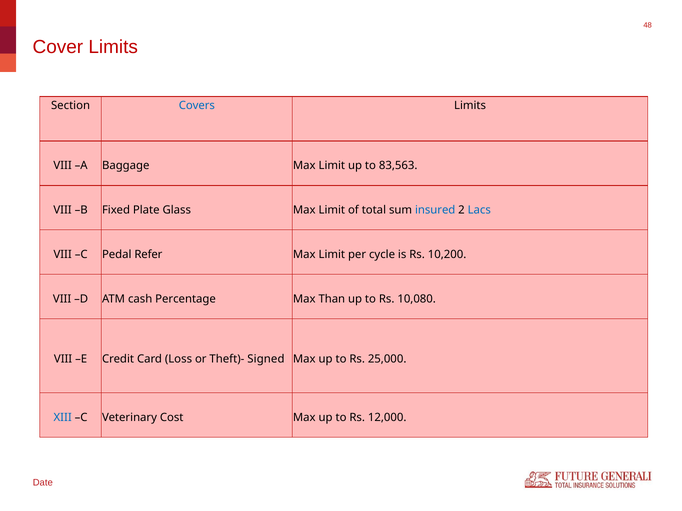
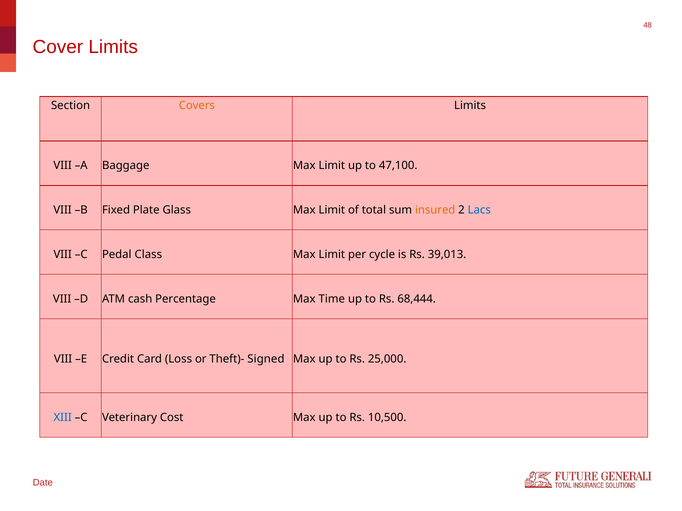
Covers colour: blue -> orange (197, 106)
83,563: 83,563 -> 47,100 (398, 166)
insured colour: blue -> orange (435, 210)
Refer: Refer -> Class (148, 255)
10,200: 10,200 -> 39,013 (447, 255)
Than: Than -> Time (332, 299)
10,080: 10,080 -> 68,444 (417, 299)
12,000: 12,000 -> 10,500 (387, 418)
